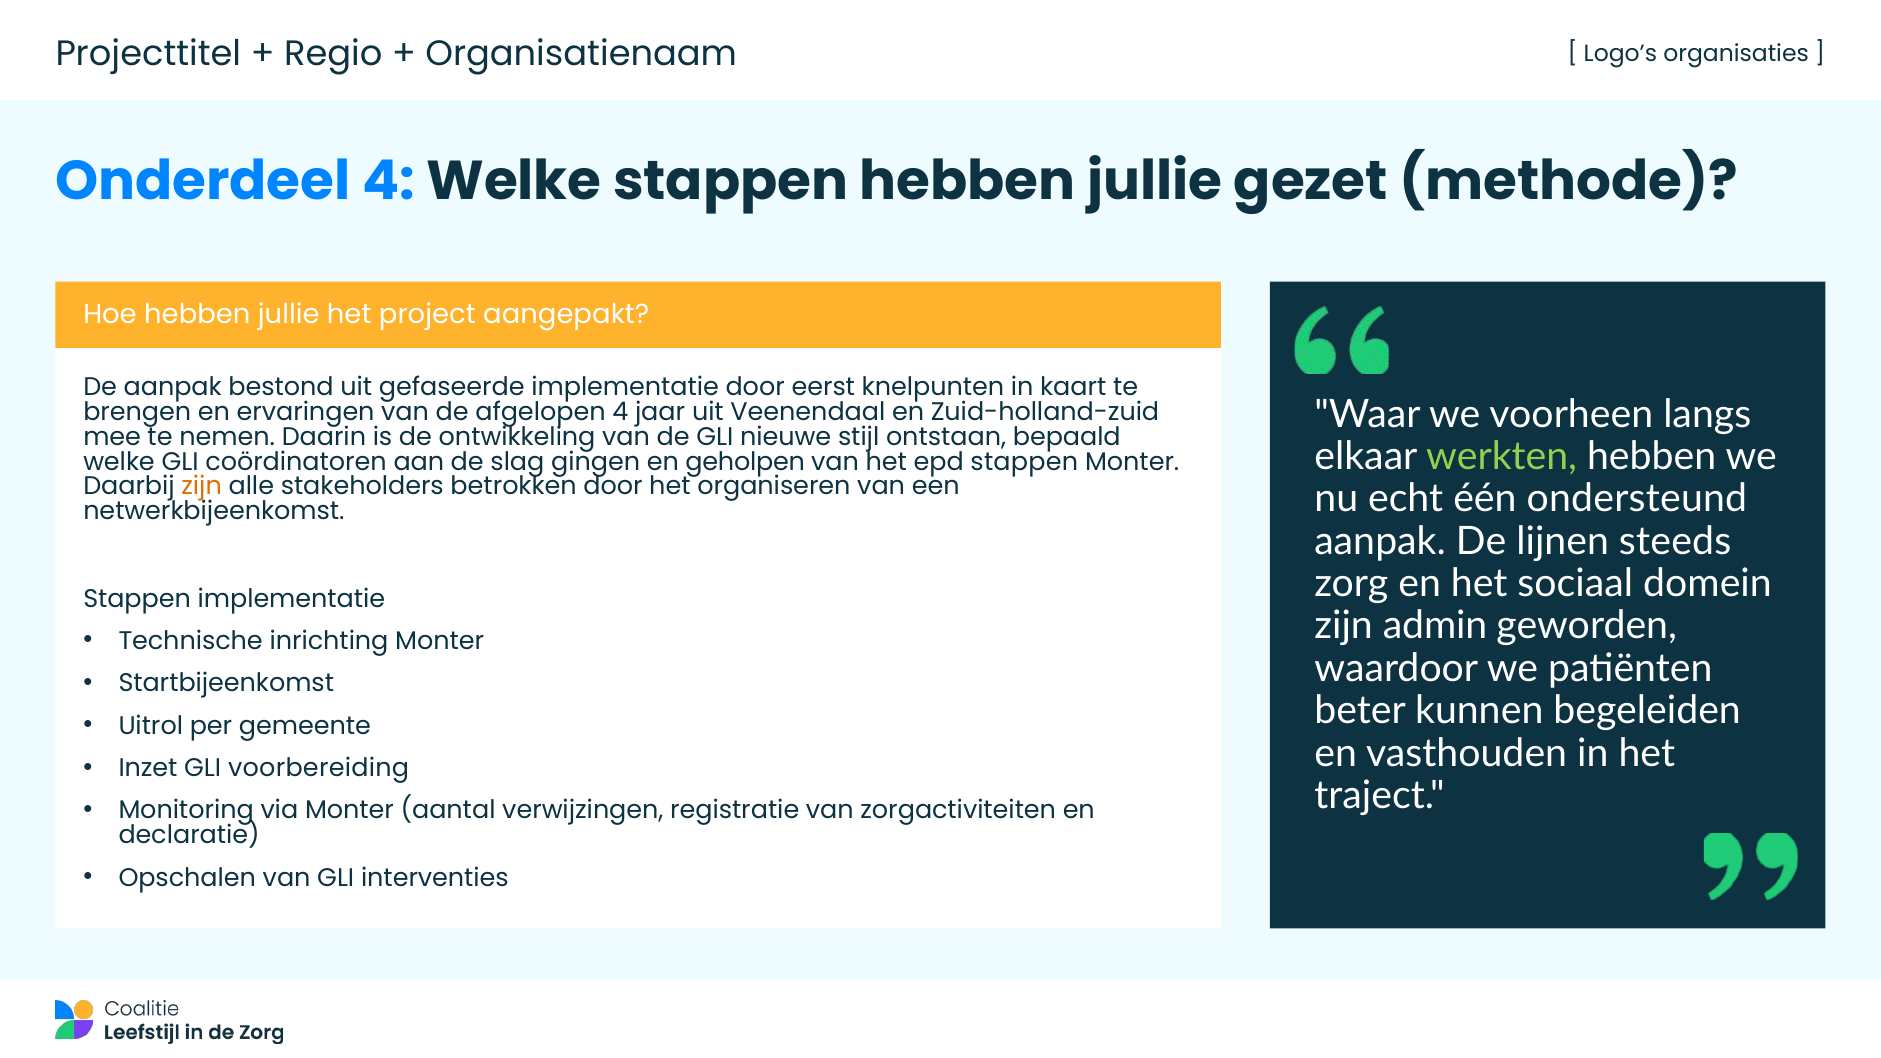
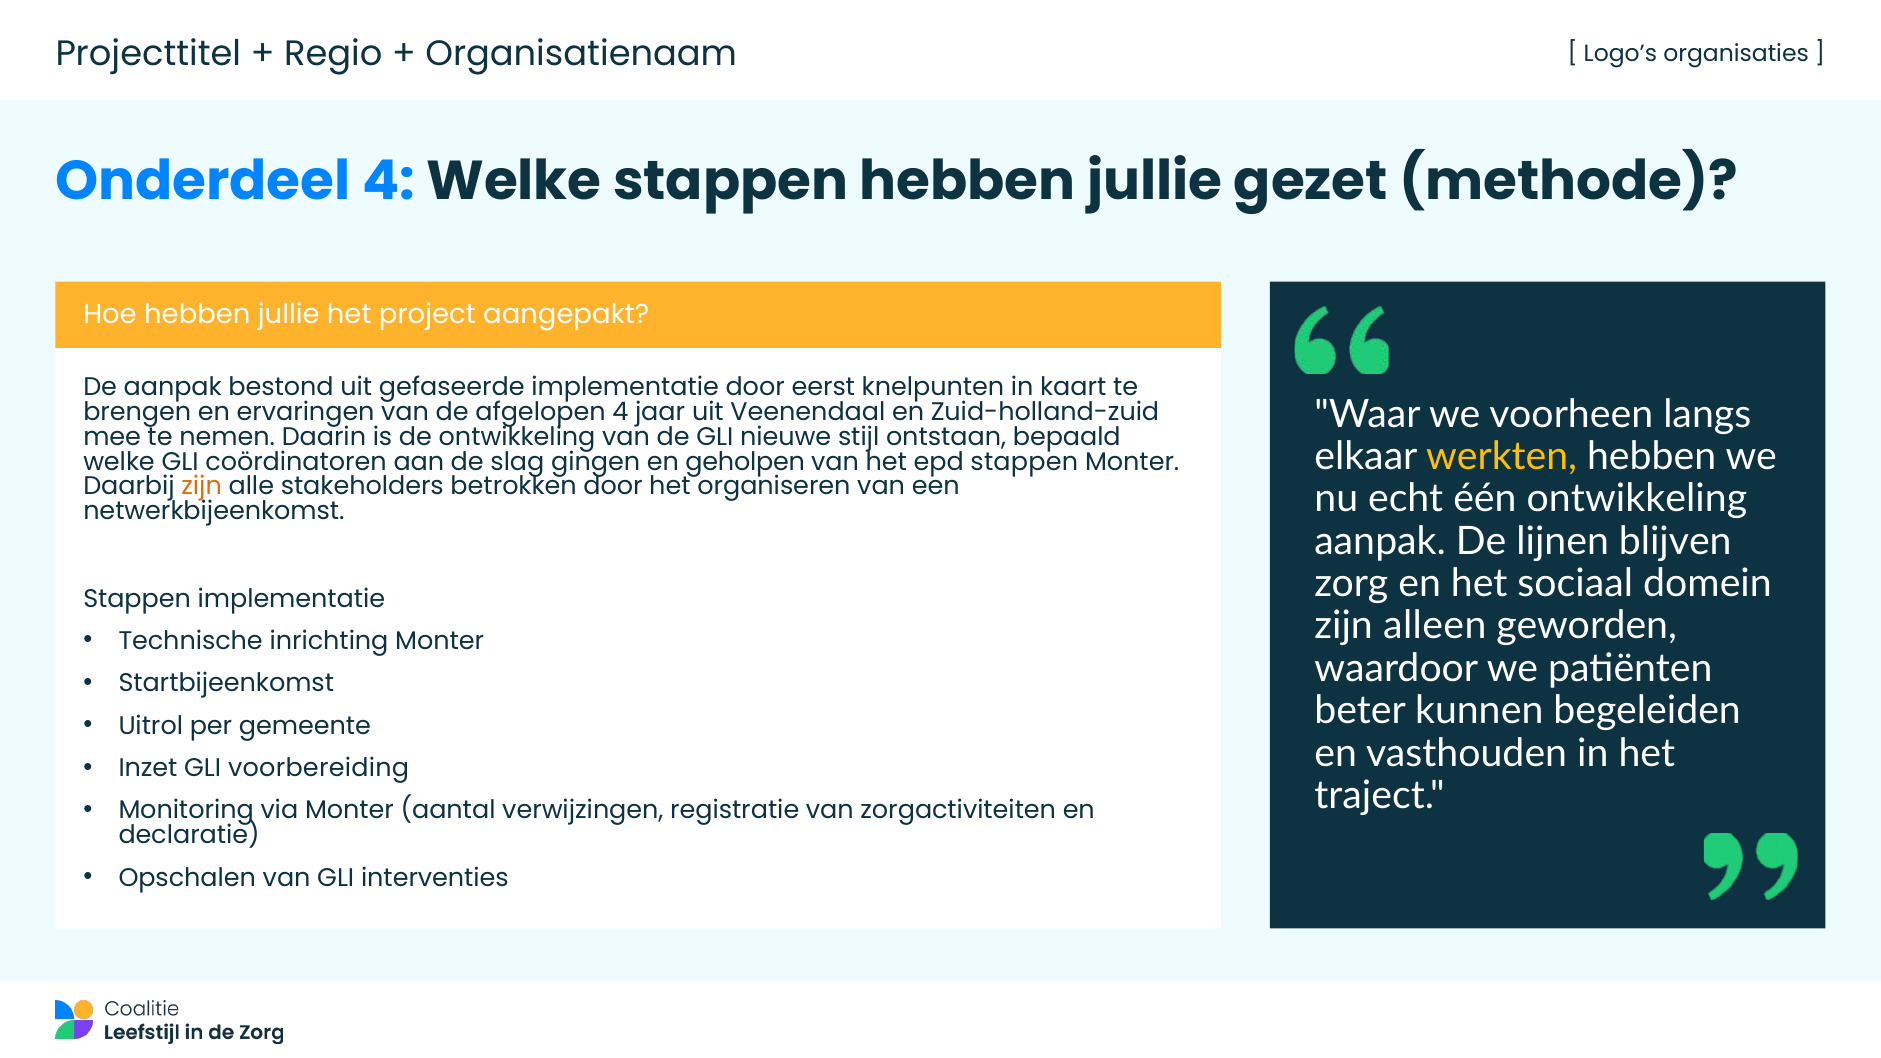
werkten colour: light green -> yellow (1502, 456)
één ondersteund: ondersteund -> ontwikkeling (1637, 499)
steeds: steeds -> blijven (1675, 541)
admin: admin -> alleen (1435, 626)
